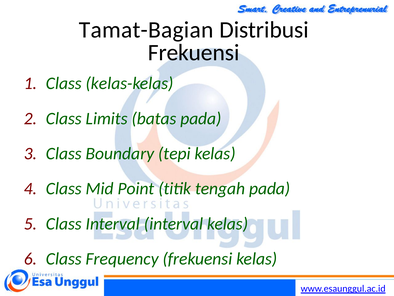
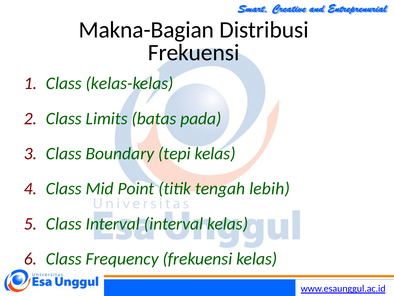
Tamat-Bagian: Tamat-Bagian -> Makna-Bagian (146, 30)
tengah pada: pada -> lebih (270, 188)
